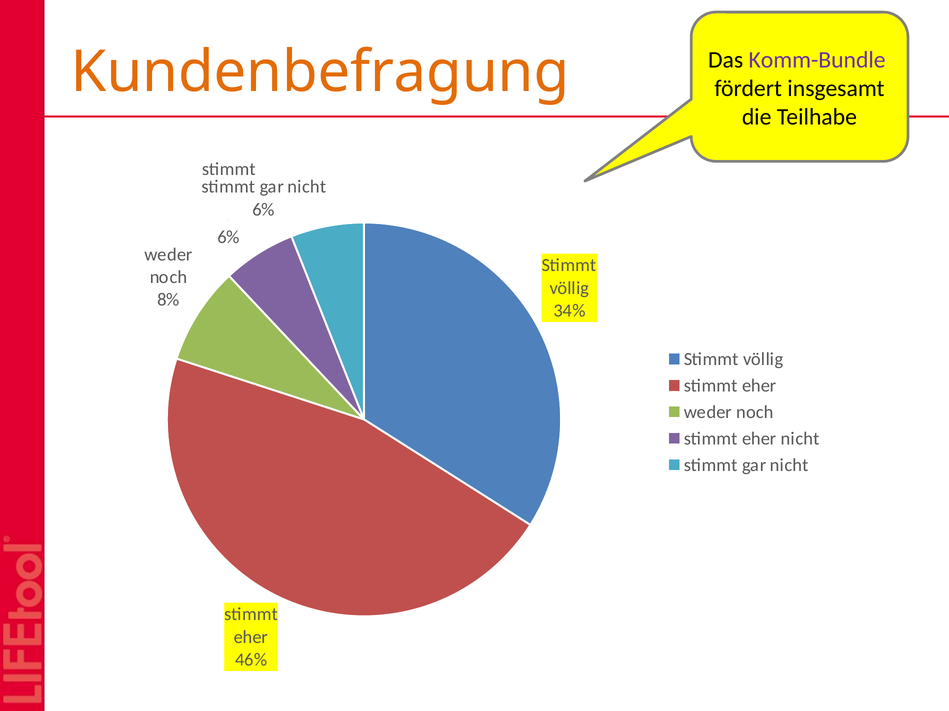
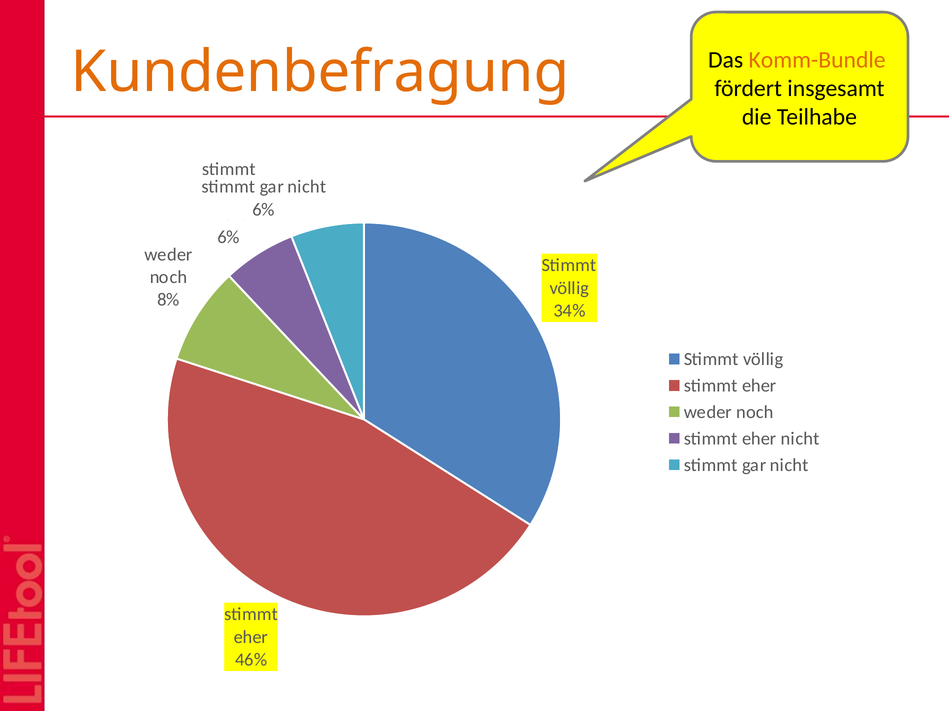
Komm-Bundle colour: purple -> orange (817, 60)
